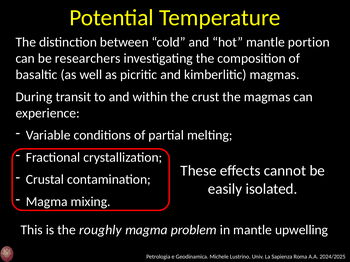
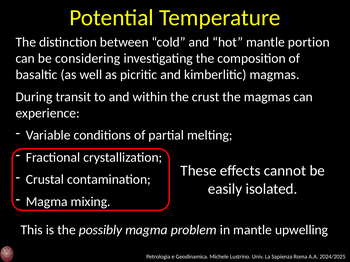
researchers: researchers -> considering (88, 58)
roughly: roughly -> possibly (101, 230)
